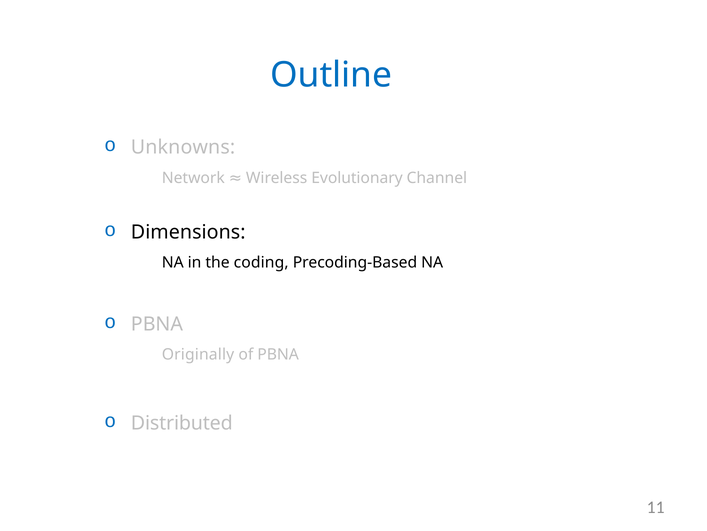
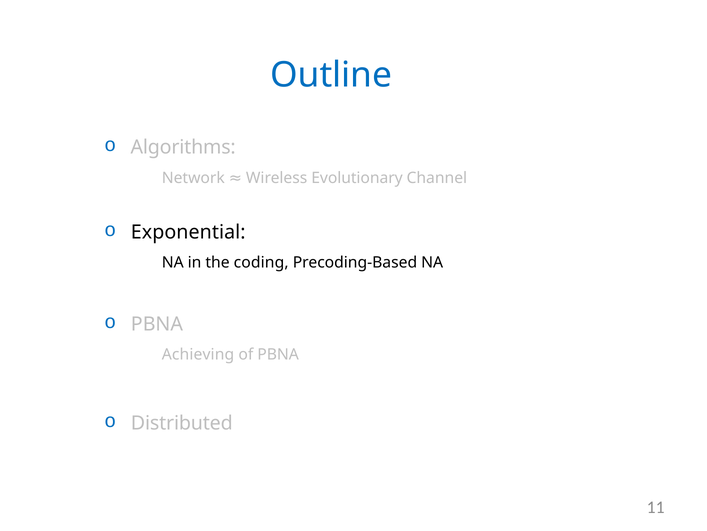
Unknowns: Unknowns -> Algorithms (183, 147)
Dimensions: Dimensions -> Exponential (188, 232)
Originally: Originally -> Achieving (198, 354)
